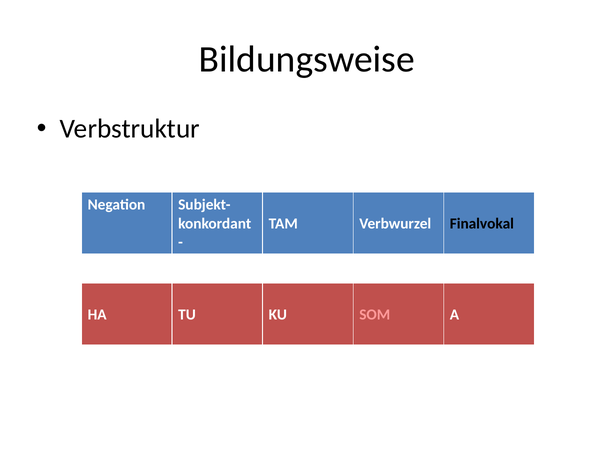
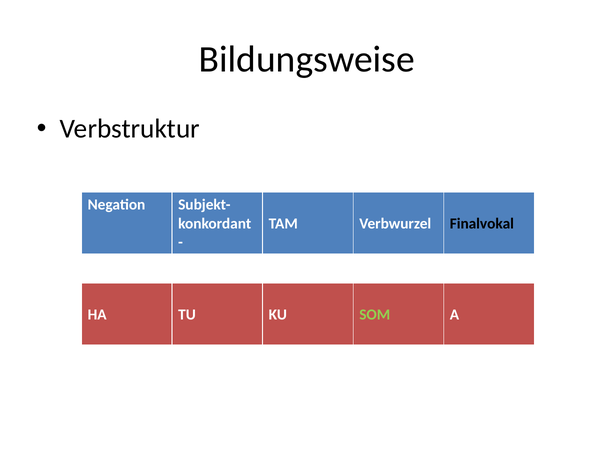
SOM colour: pink -> light green (375, 314)
